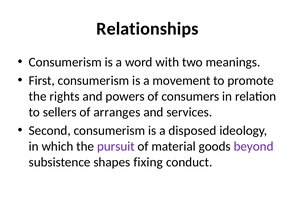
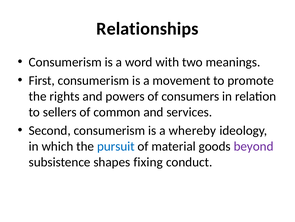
arranges: arranges -> common (117, 112)
disposed: disposed -> whereby (192, 130)
pursuit colour: purple -> blue (116, 146)
